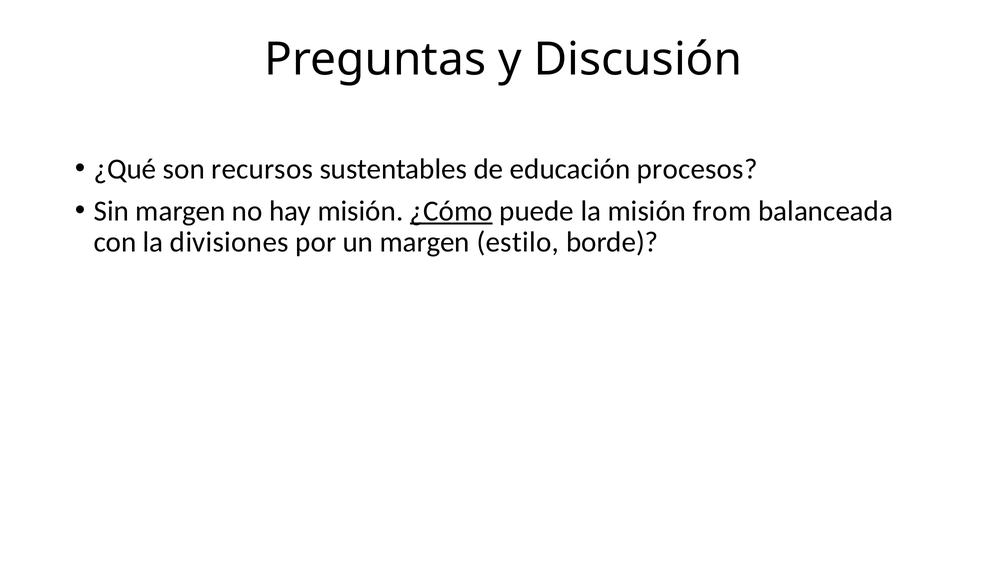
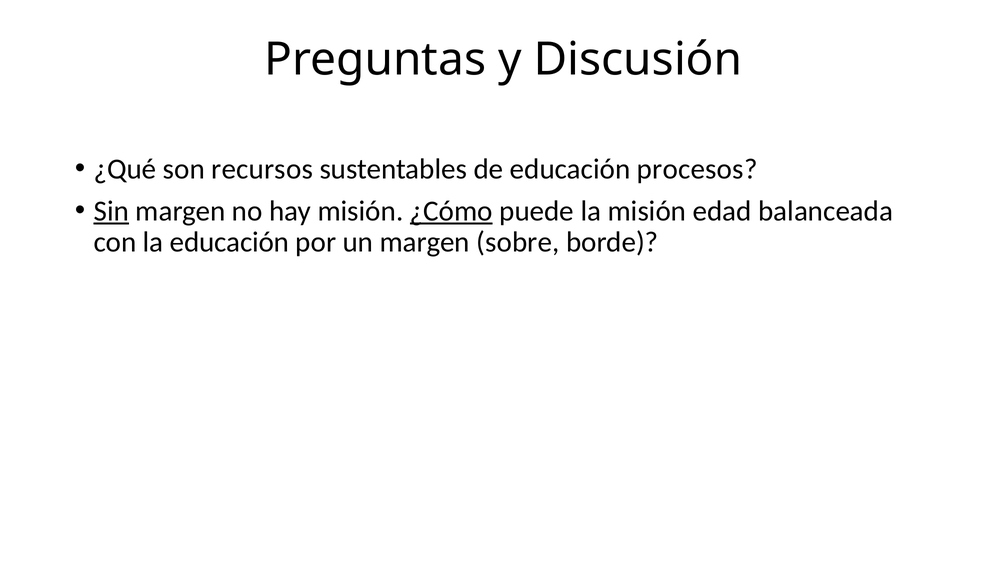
Sin underline: none -> present (111, 211)
from: from -> edad (722, 211)
la divisiones: divisiones -> educación (230, 243)
estilo: estilo -> sobre (518, 243)
